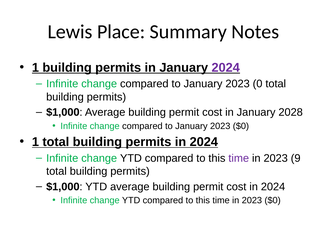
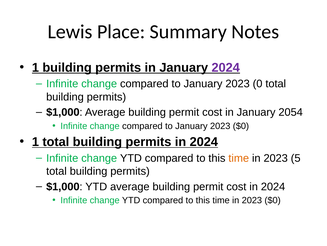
2028: 2028 -> 2054 (291, 112)
time colour: purple -> orange (239, 158)
9: 9 -> 5 (296, 158)
